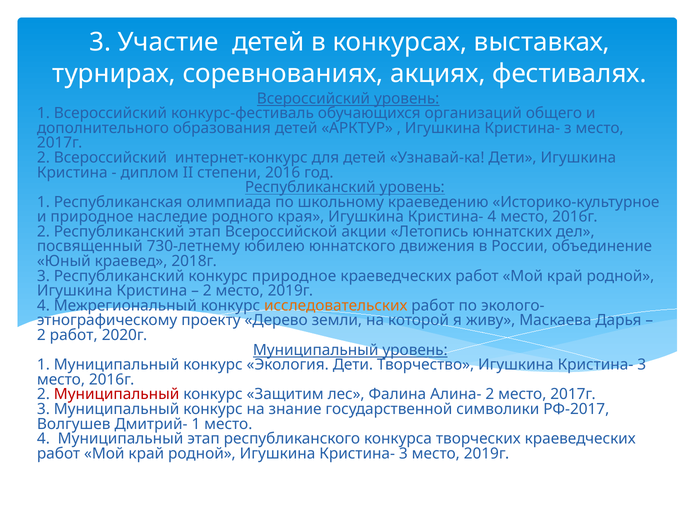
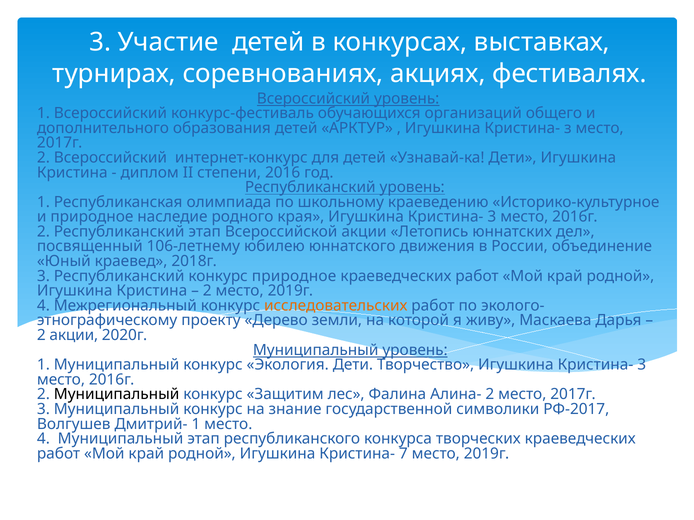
края Игушкина Кристина- 4: 4 -> 3 (492, 217)
730-летнему: 730-летнему -> 106-летнему (193, 247)
2 работ: работ -> акции (74, 335)
Муниципальный colour: red -> black (117, 395)
родной Игушкина Кристина- 3: 3 -> 7 (403, 454)
